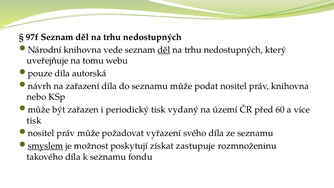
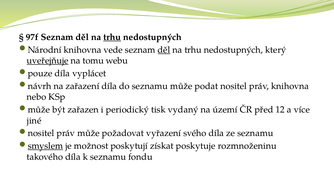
trhu underline: none -> present (112, 37)
uveřejňuje underline: none -> present (48, 61)
autorská: autorská -> vyplácet (89, 73)
60: 60 -> 12 (280, 110)
tisk: tisk -> jiné (34, 120)
zastupuje: zastupuje -> poskytuje (196, 146)
